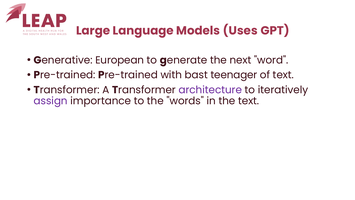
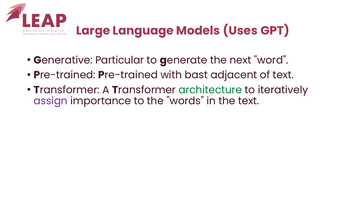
European: European -> Particular (120, 60)
teenager: teenager -> adjacent (234, 75)
architecture colour: purple -> green (210, 90)
